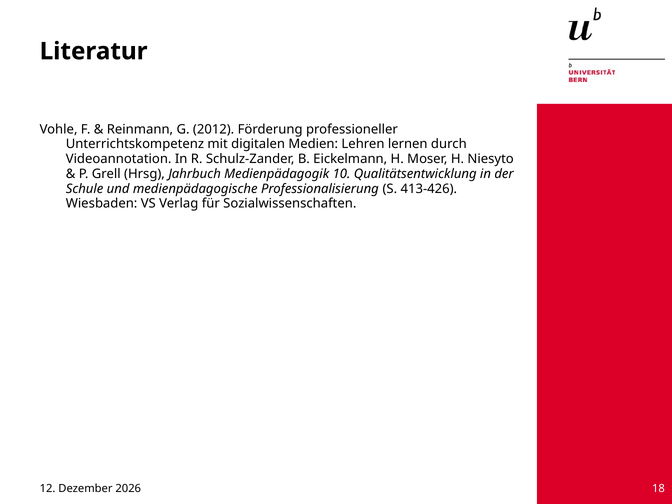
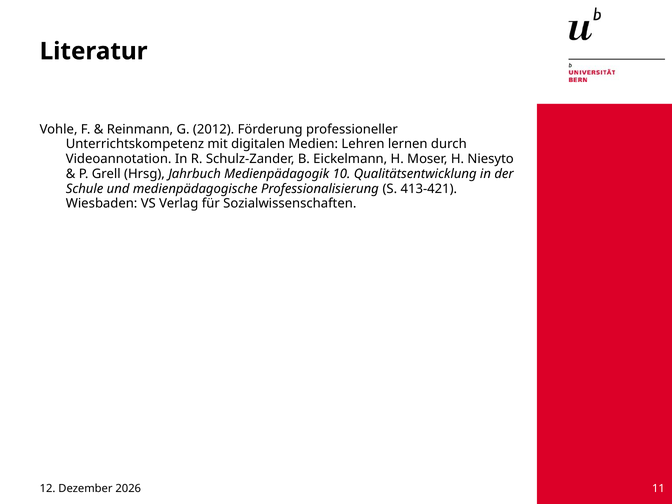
413-426: 413-426 -> 413-421 (429, 189)
18: 18 -> 11 (658, 489)
